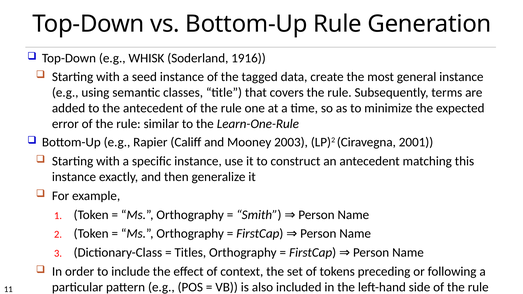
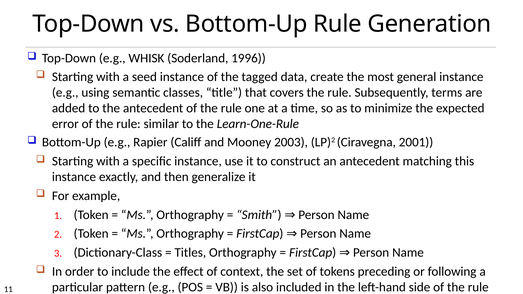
1916: 1916 -> 1996 (249, 58)
